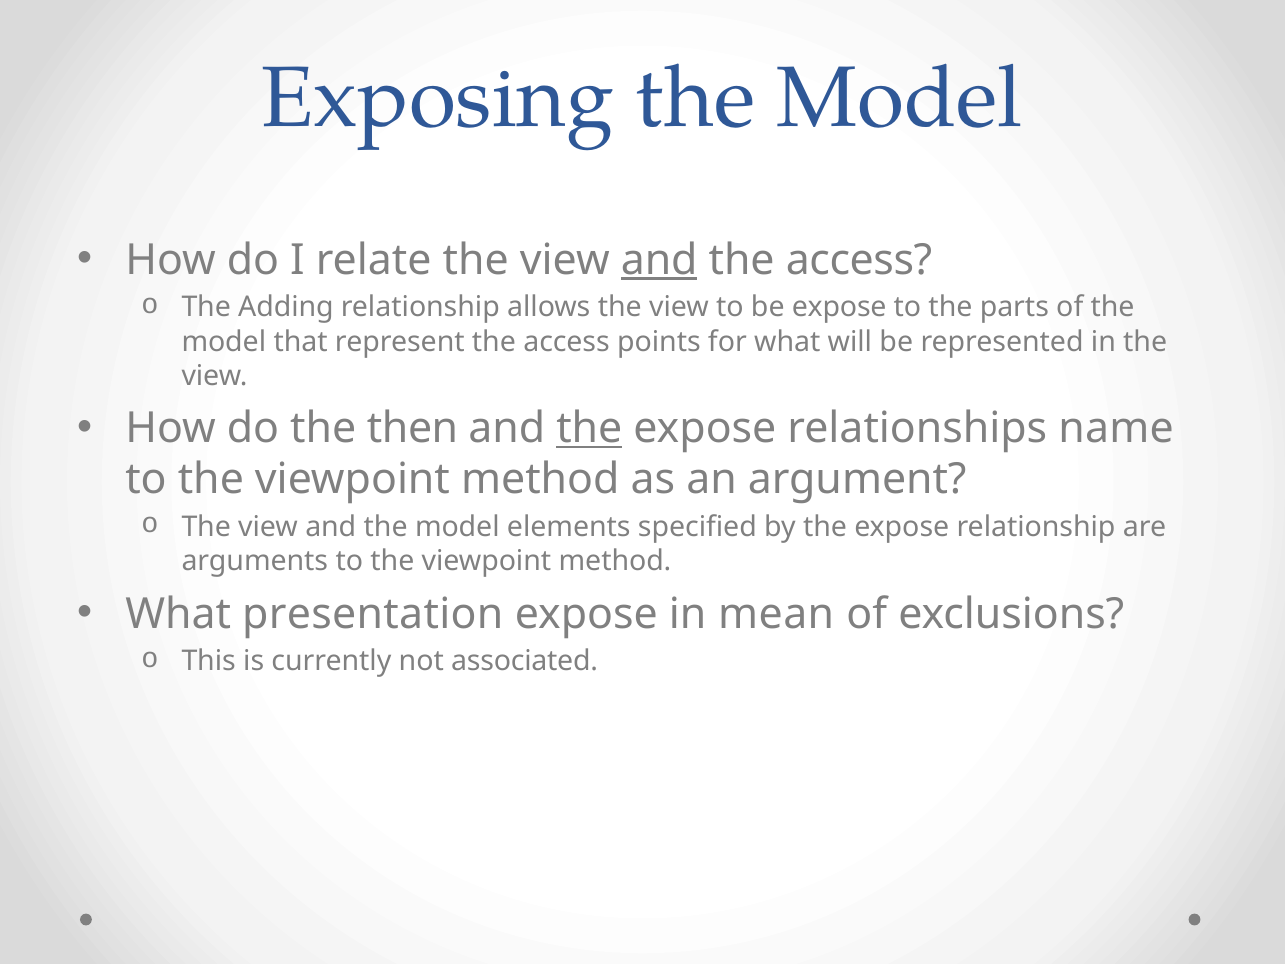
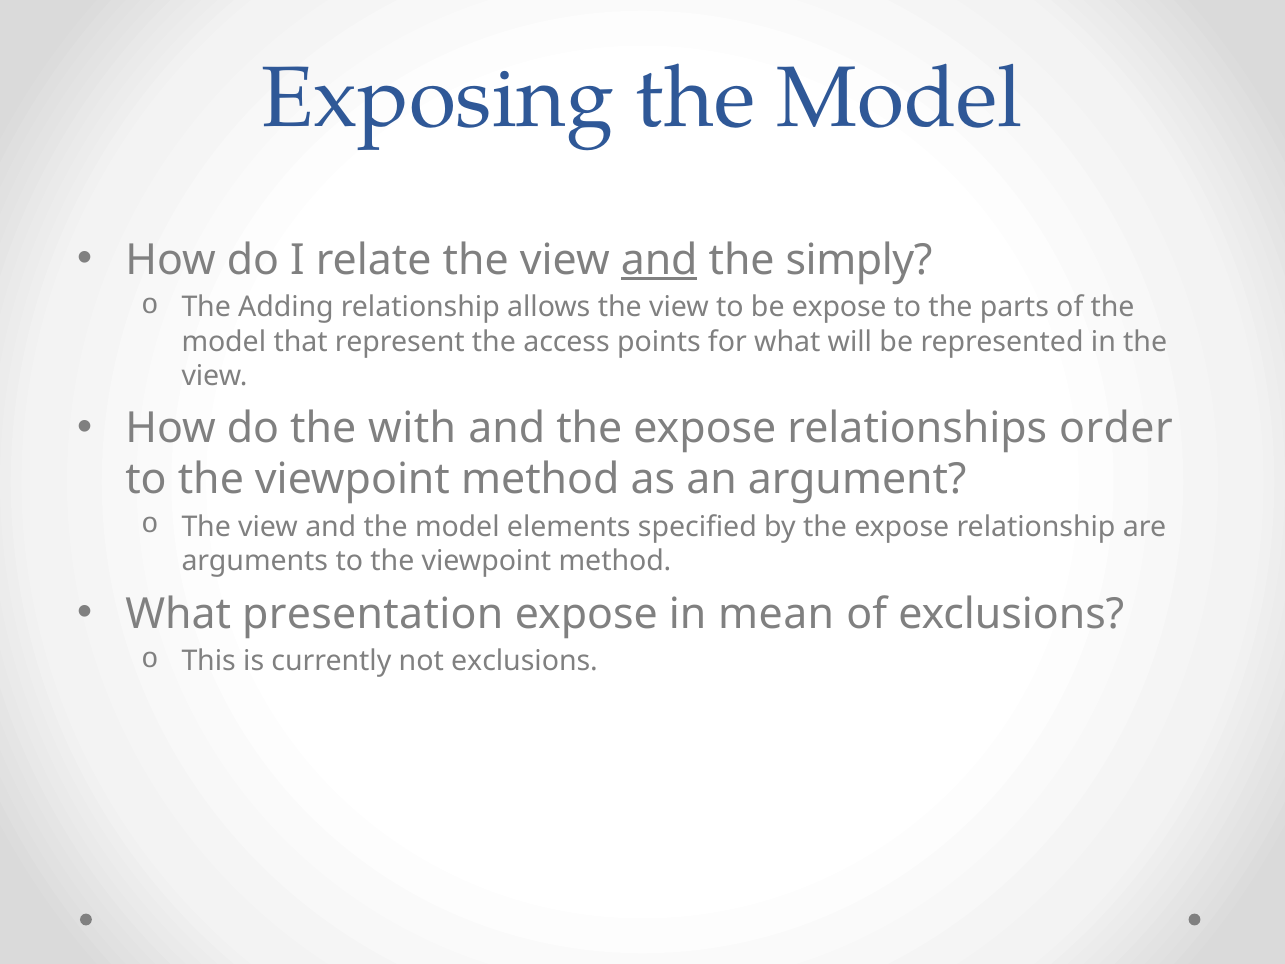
access: access -> simply (859, 260)
then: then -> with (412, 428)
the underline: present -> none (589, 428)
name: name -> order (1116, 428)
not associated: associated -> exclusions (525, 661)
